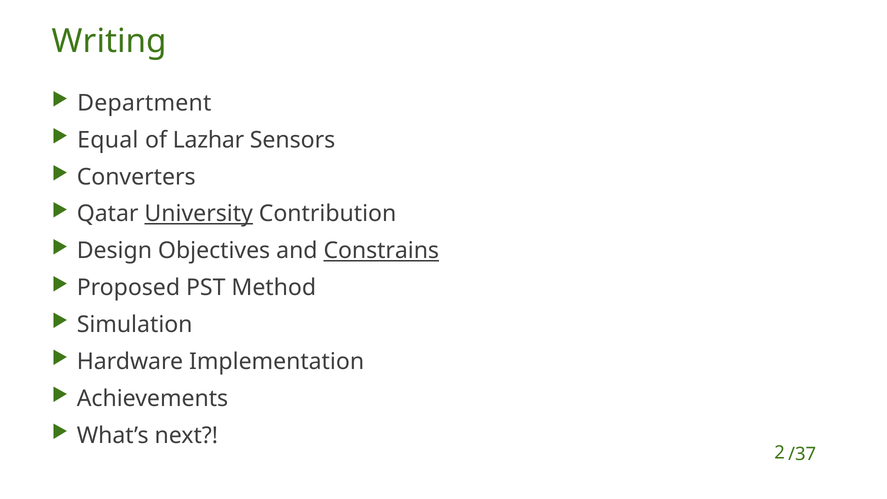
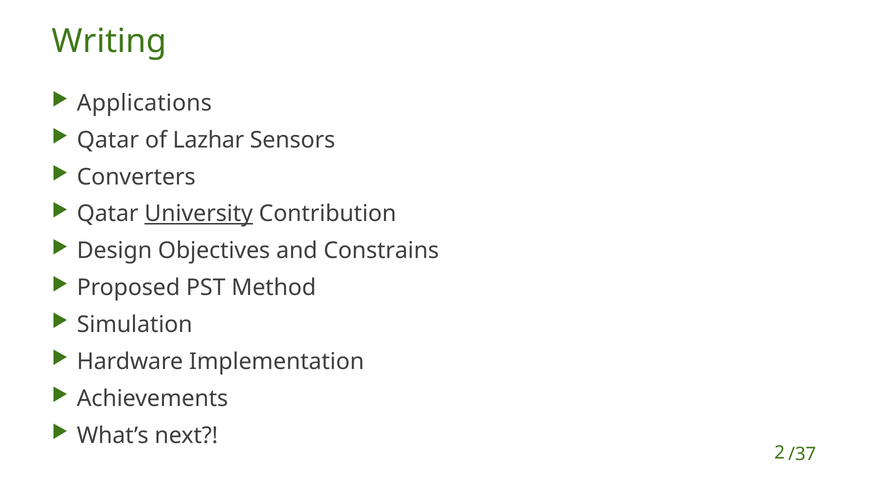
Department: Department -> Applications (144, 103)
Equal: Equal -> Qatar (108, 140)
Constrains underline: present -> none (381, 251)
